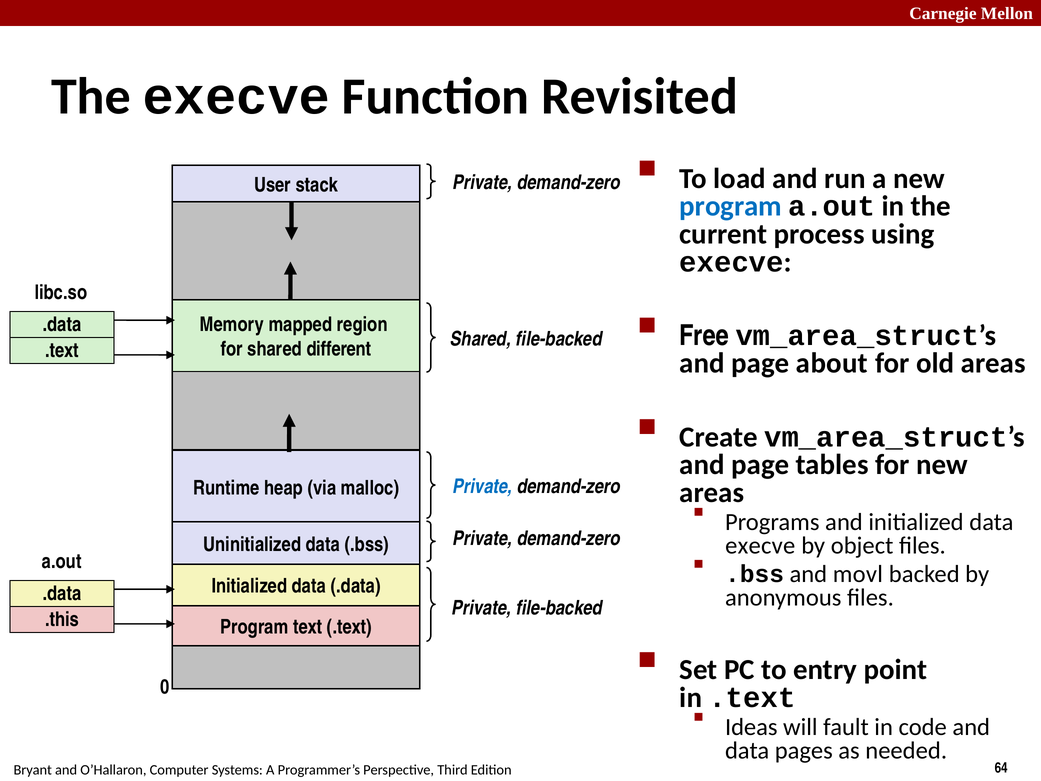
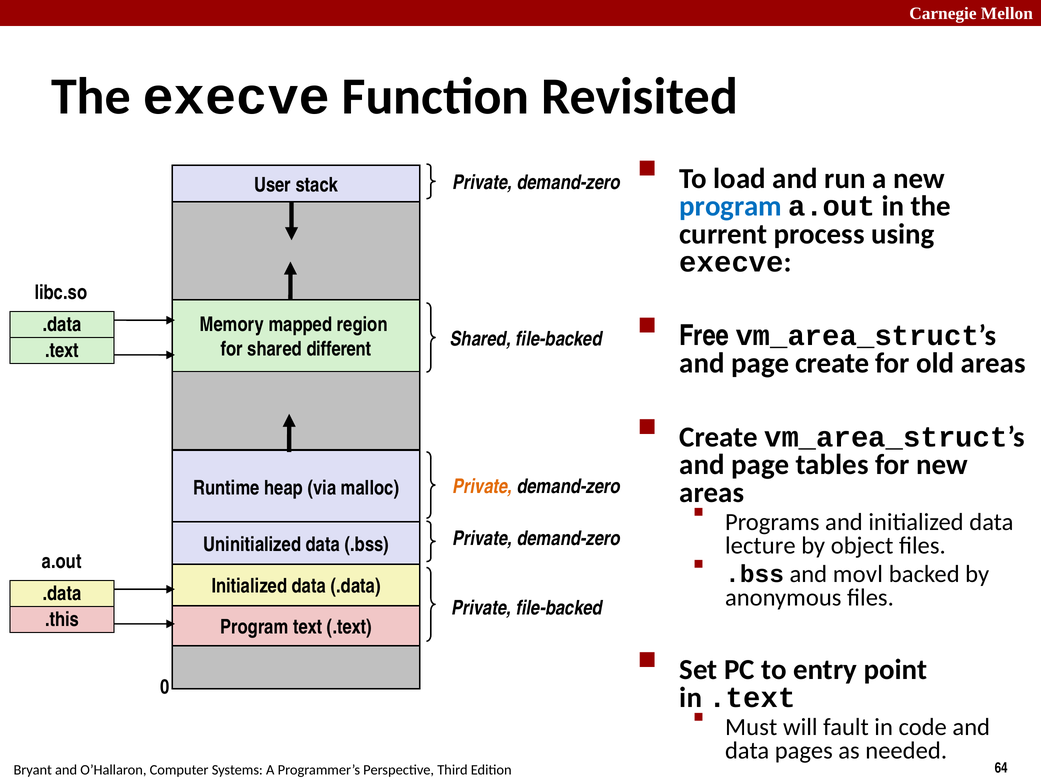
page about: about -> create (832, 363)
Private colour: blue -> orange (483, 486)
execve: execve -> lecture (760, 546)
Ideas: Ideas -> Must (751, 727)
